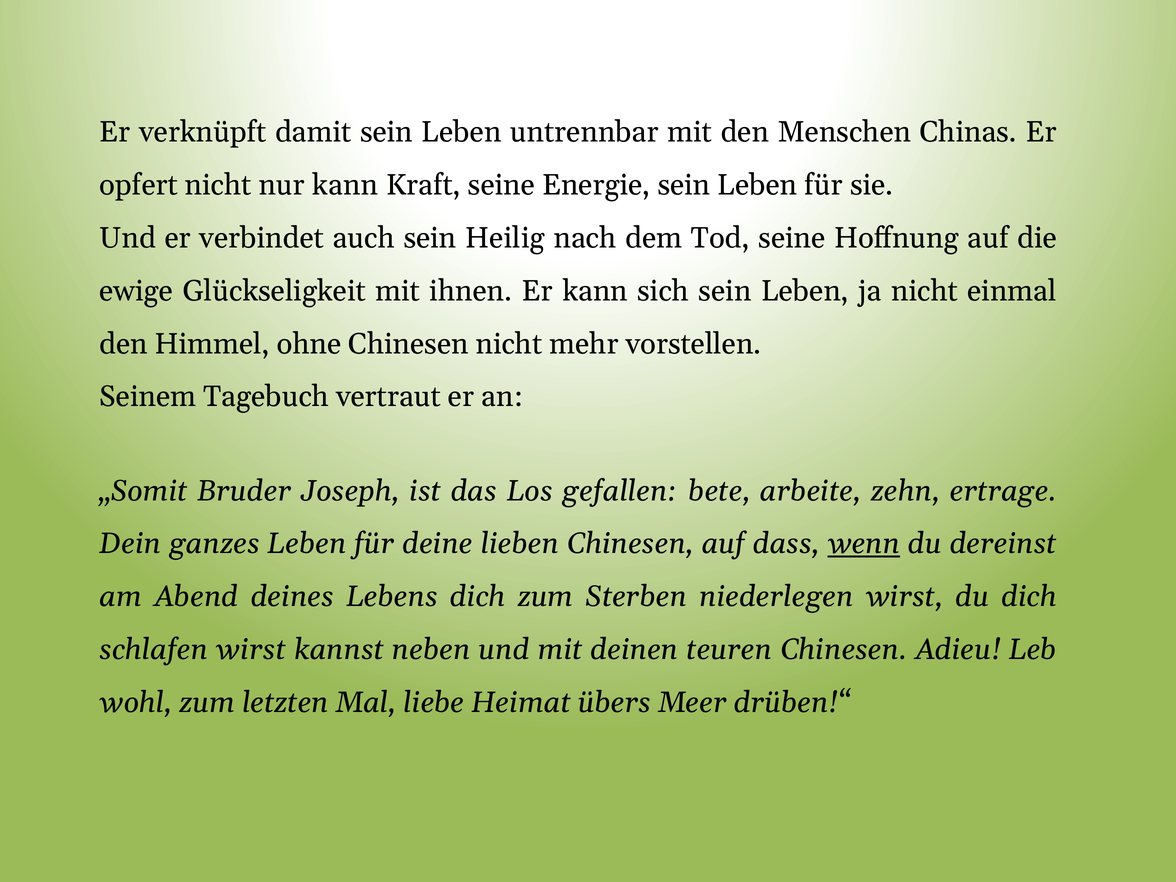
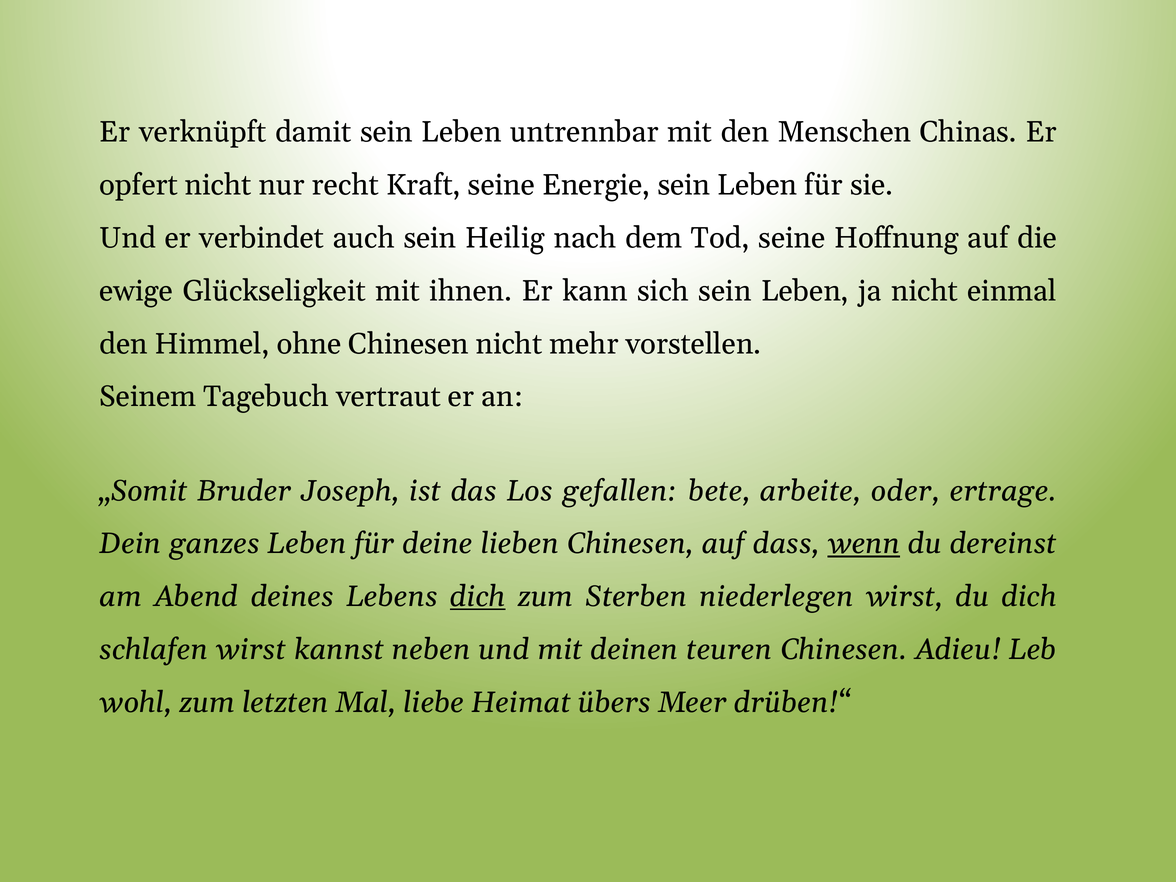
nur kann: kann -> recht (345, 185)
zehn: zehn -> oder (905, 491)
dich underline: none -> present (478, 597)
